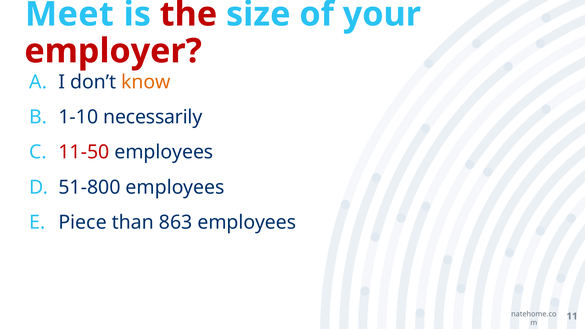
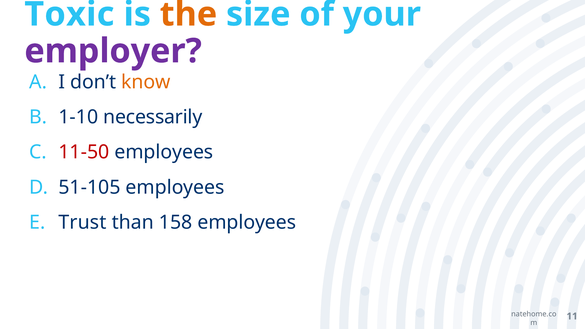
Meet: Meet -> Toxic (69, 14)
the colour: red -> orange (188, 14)
employer colour: red -> purple (113, 51)
51-800: 51-800 -> 51-105 (90, 187)
Piece: Piece -> Trust (83, 222)
863: 863 -> 158 (176, 222)
